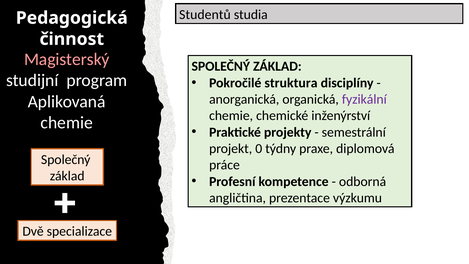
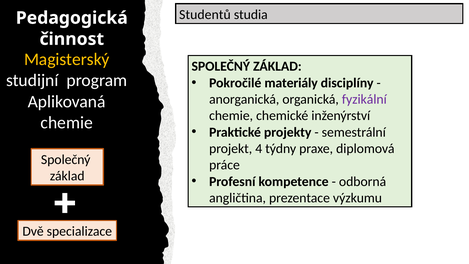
Magisterský colour: pink -> yellow (67, 59)
struktura: struktura -> materiály (291, 83)
0: 0 -> 4 (259, 149)
